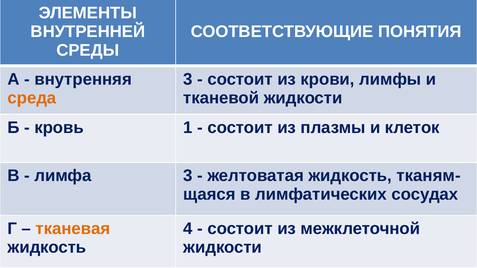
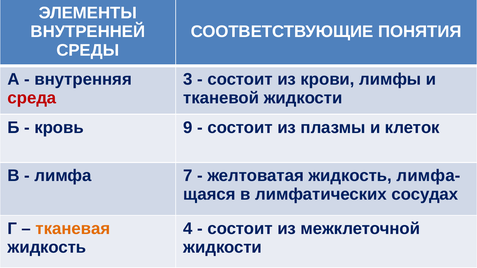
среда colour: orange -> red (32, 98)
1: 1 -> 9 (188, 128)
лимфа 3: 3 -> 7 (188, 176)
тканям-: тканям- -> лимфа- (429, 176)
